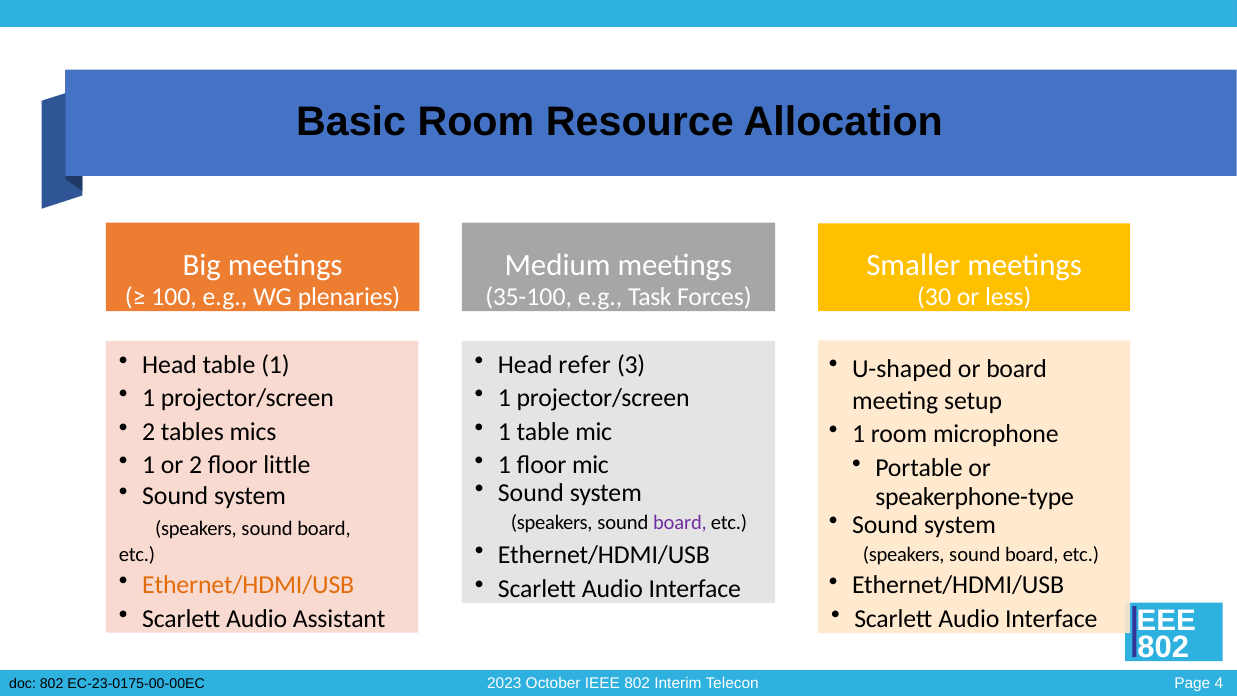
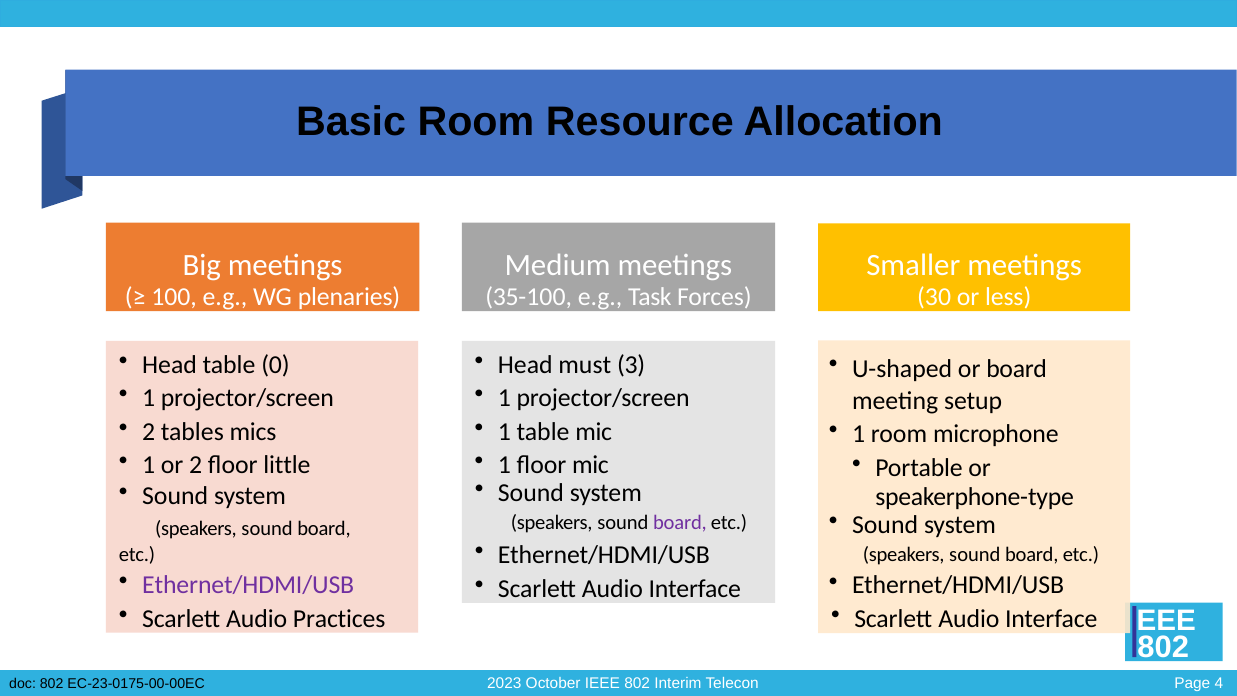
table 1: 1 -> 0 (276, 365)
refer: refer -> must (585, 365)
Ethernet/HDMI/USB colour: orange -> purple (248, 585)
Assistant: Assistant -> Practices (339, 618)
